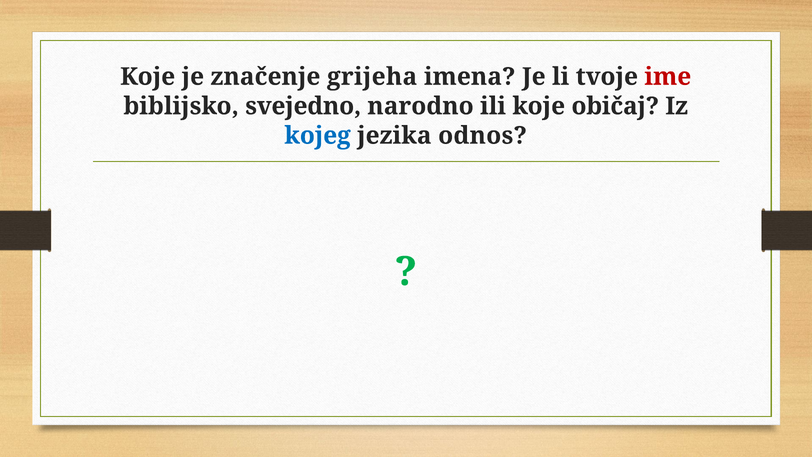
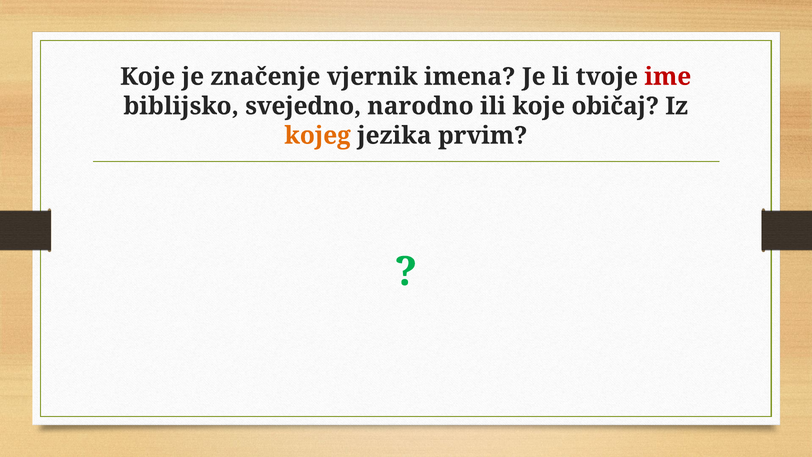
grijeha: grijeha -> vjernik (372, 77)
kojeg colour: blue -> orange (318, 136)
odnos: odnos -> prvim (483, 136)
